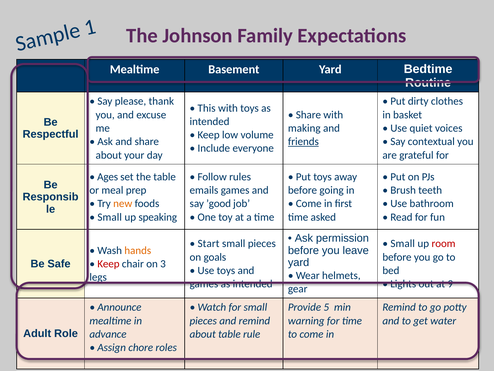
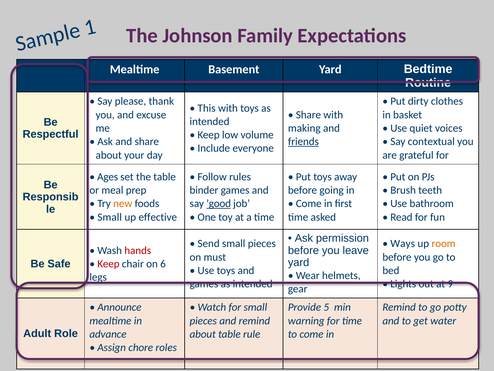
emails: emails -> binder (204, 190)
’good underline: none -> present (219, 203)
speaking: speaking -> effective (158, 217)
Start: Start -> Send (209, 243)
Small: Small -> Ways (403, 243)
room colour: red -> orange (443, 243)
hands colour: orange -> red (138, 250)
goals: goals -> must (215, 257)
3: 3 -> 6 (163, 263)
